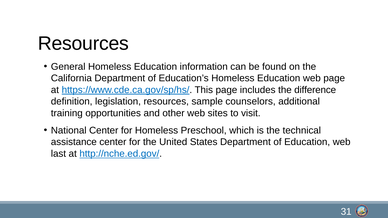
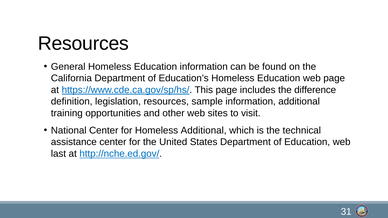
sample counselors: counselors -> information (251, 102)
Homeless Preschool: Preschool -> Additional (204, 131)
